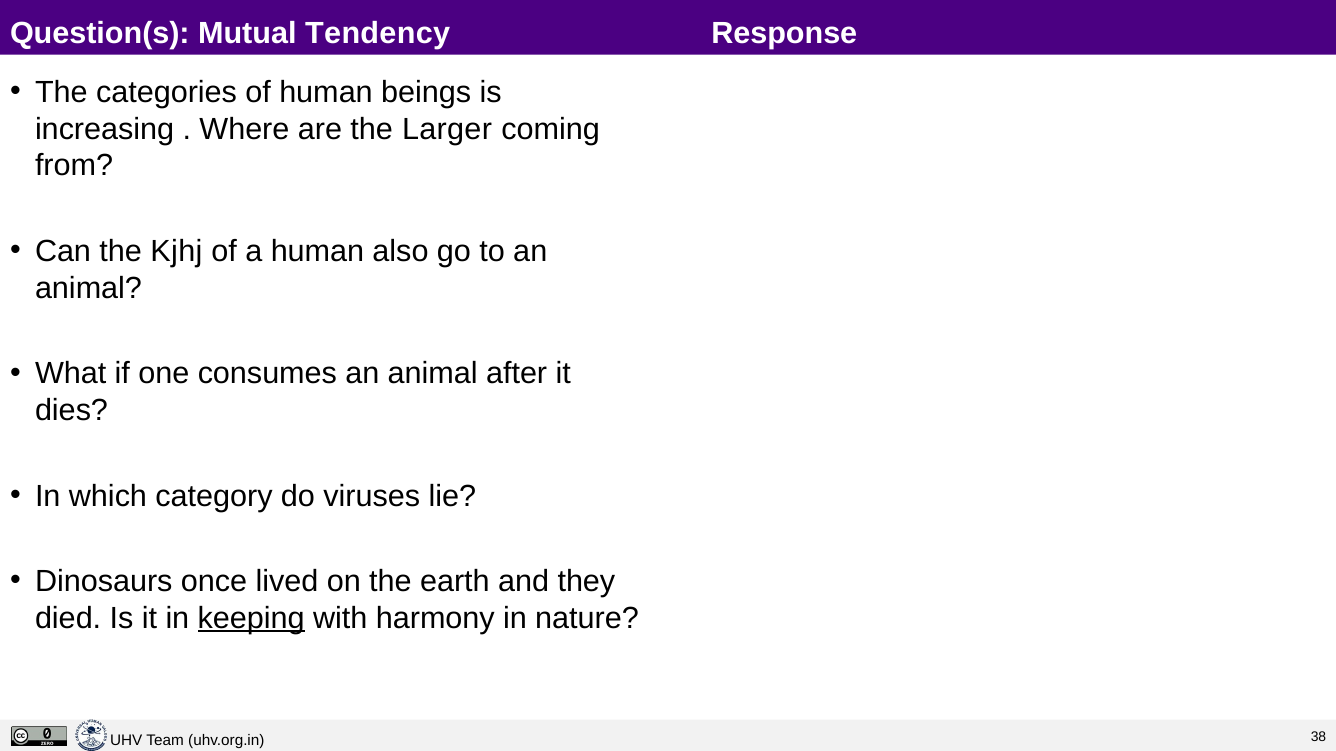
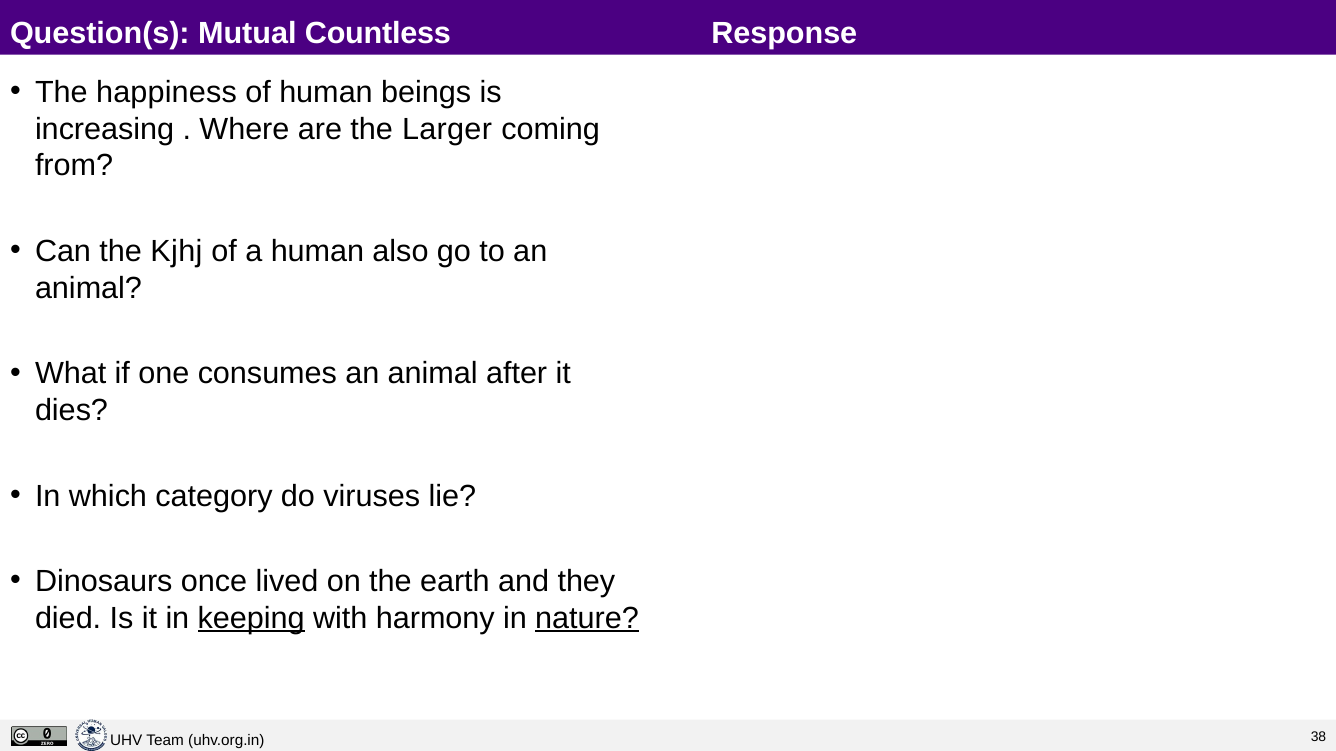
Tendency: Tendency -> Countless (378, 34)
categories: categories -> happiness (166, 92)
nature underline: none -> present (587, 619)
